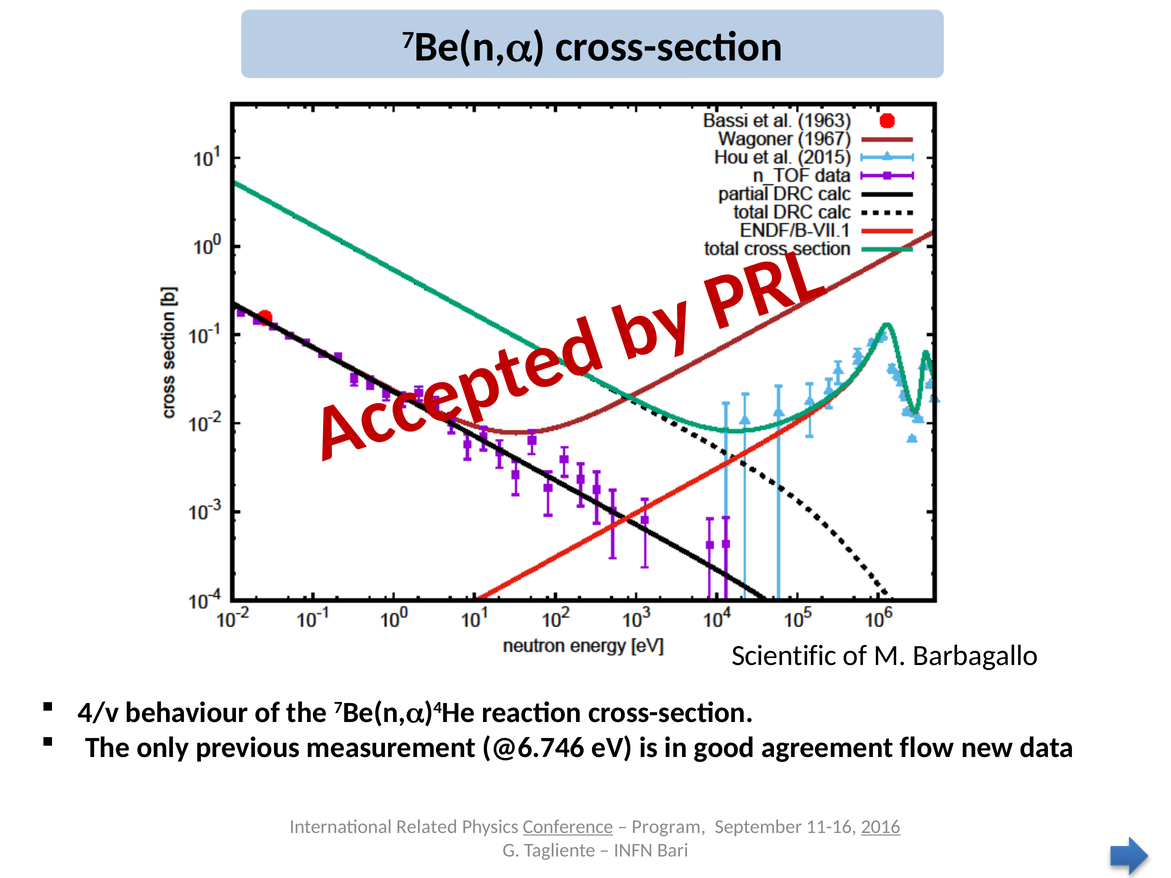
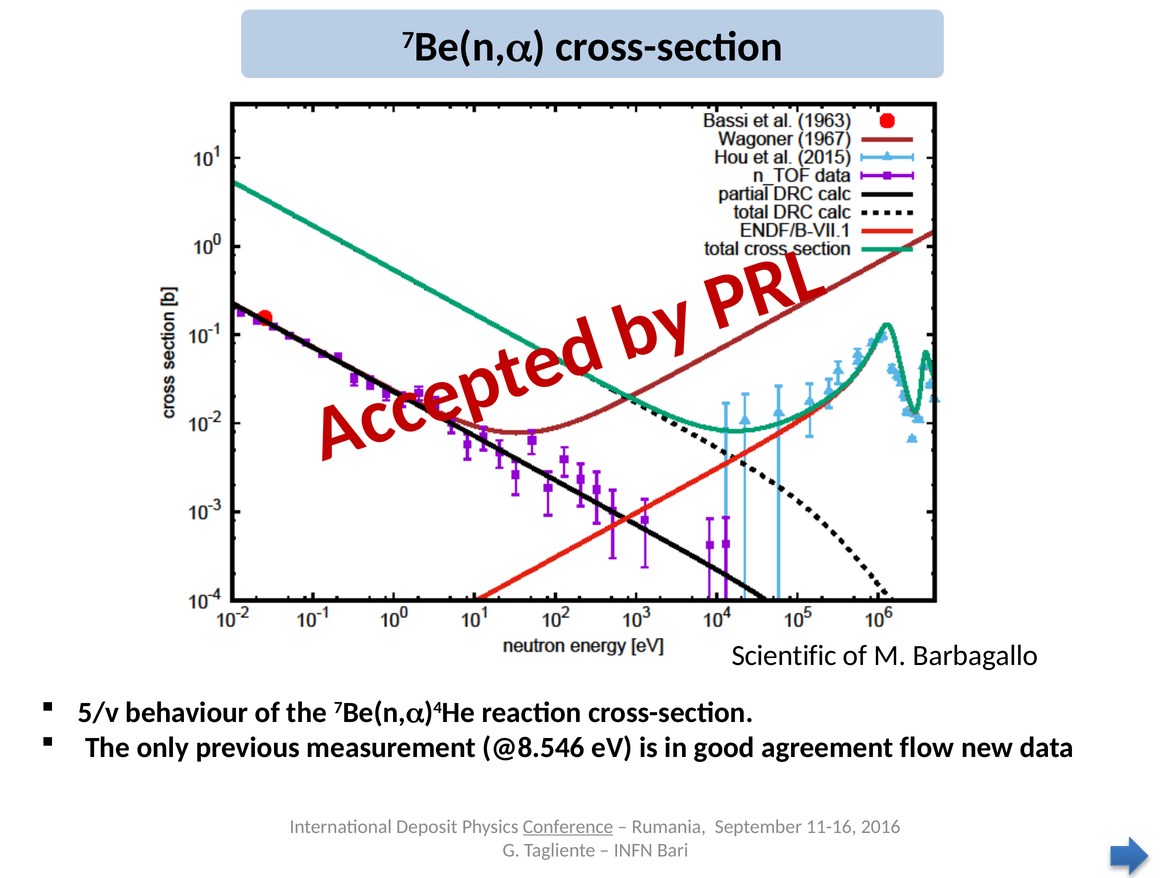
4/v: 4/v -> 5/v (98, 713)
@6.746: @6.746 -> @8.546 (534, 748)
Related: Related -> Deposit (427, 827)
Program: Program -> Rumania (669, 827)
2016 underline: present -> none (881, 827)
